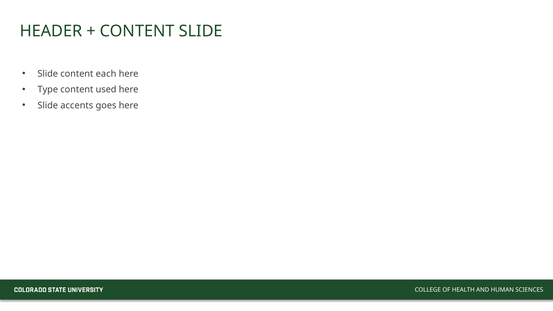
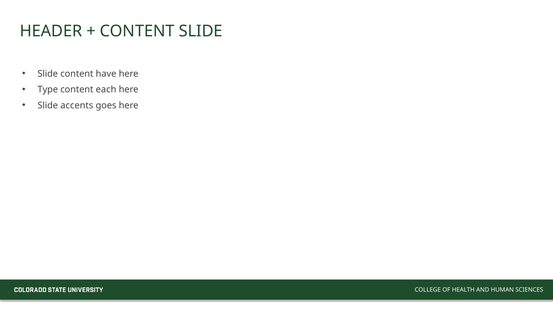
each: each -> have (106, 74)
used: used -> each (106, 90)
